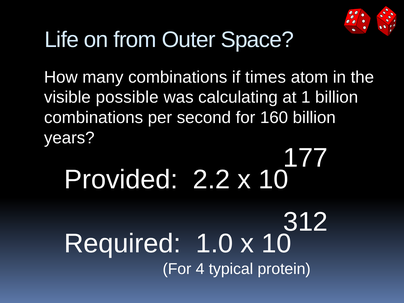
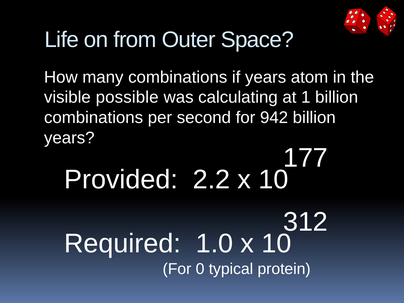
if times: times -> years (266, 77)
160: 160 -> 942 (274, 118)
4: 4 -> 0 (200, 269)
